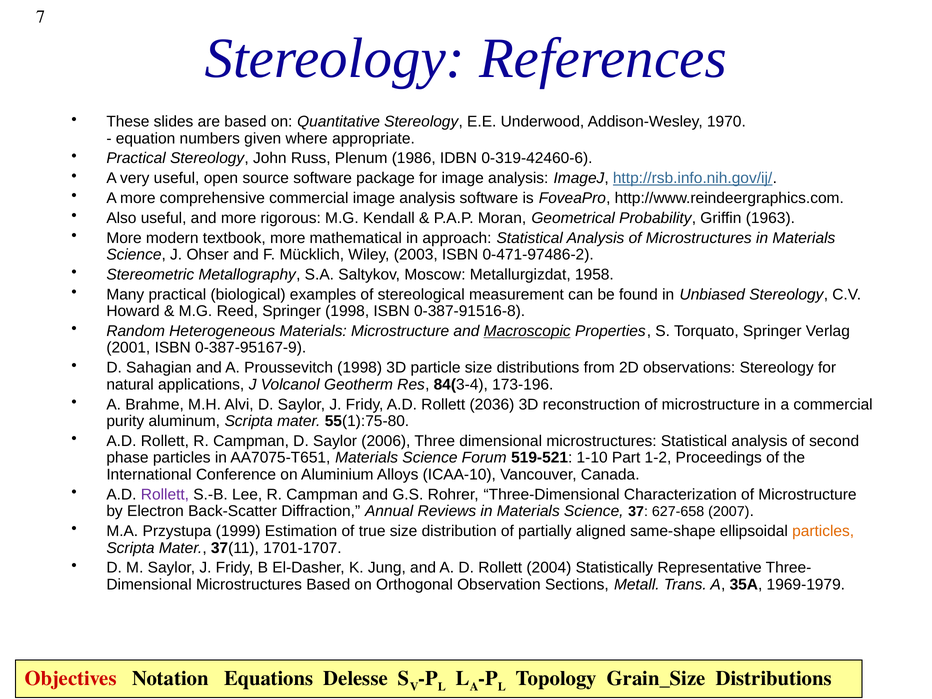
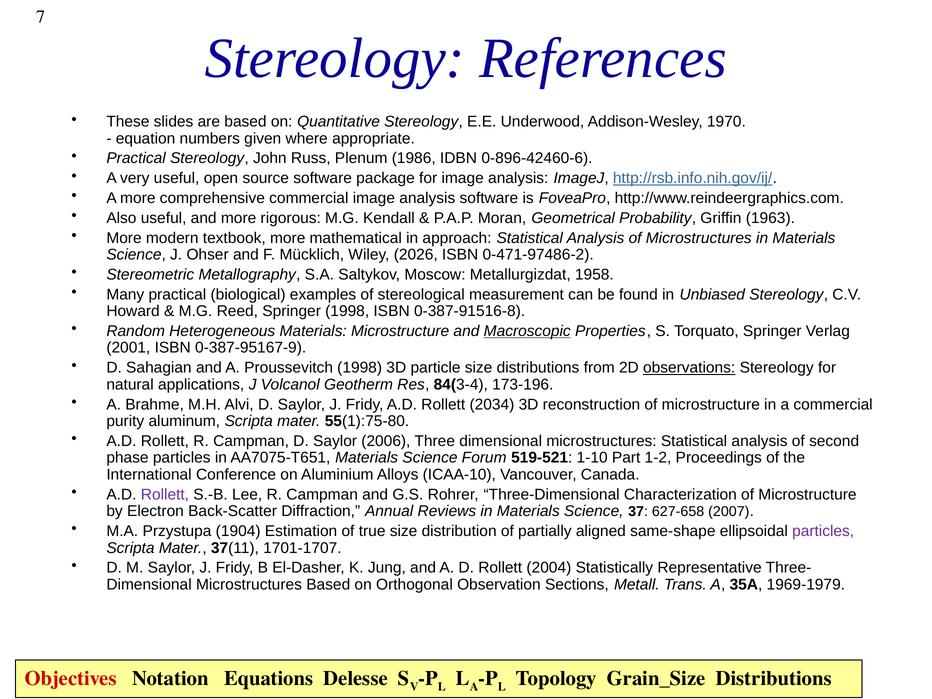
0-319-42460-6: 0-319-42460-6 -> 0-896-42460-6 (537, 158)
2003: 2003 -> 2026 (416, 255)
observations underline: none -> present (689, 368)
2036: 2036 -> 2034 (492, 404)
1999: 1999 -> 1904 (238, 531)
particles colour: orange -> purple (823, 531)
